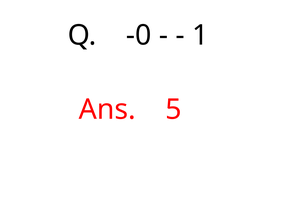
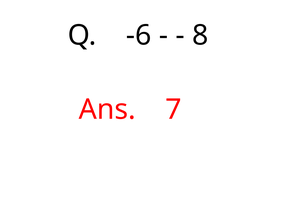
-0: -0 -> -6 (139, 35)
1: 1 -> 8 (200, 35)
5: 5 -> 7 (173, 109)
